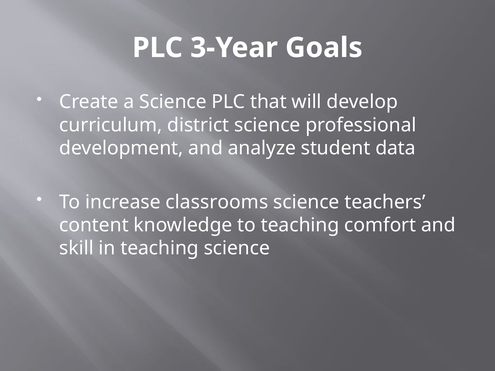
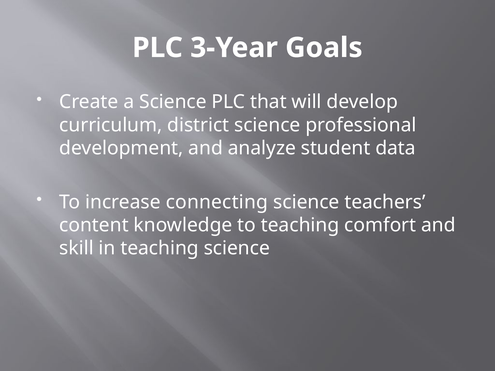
classrooms: classrooms -> connecting (217, 202)
